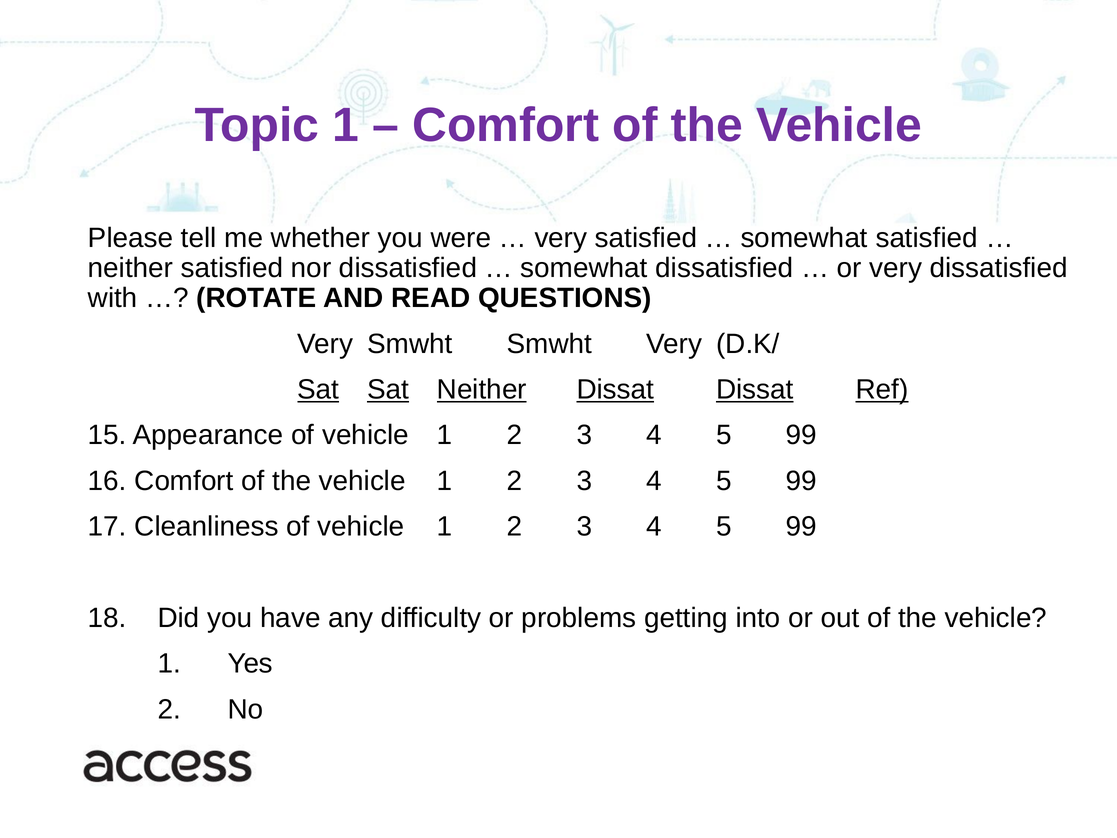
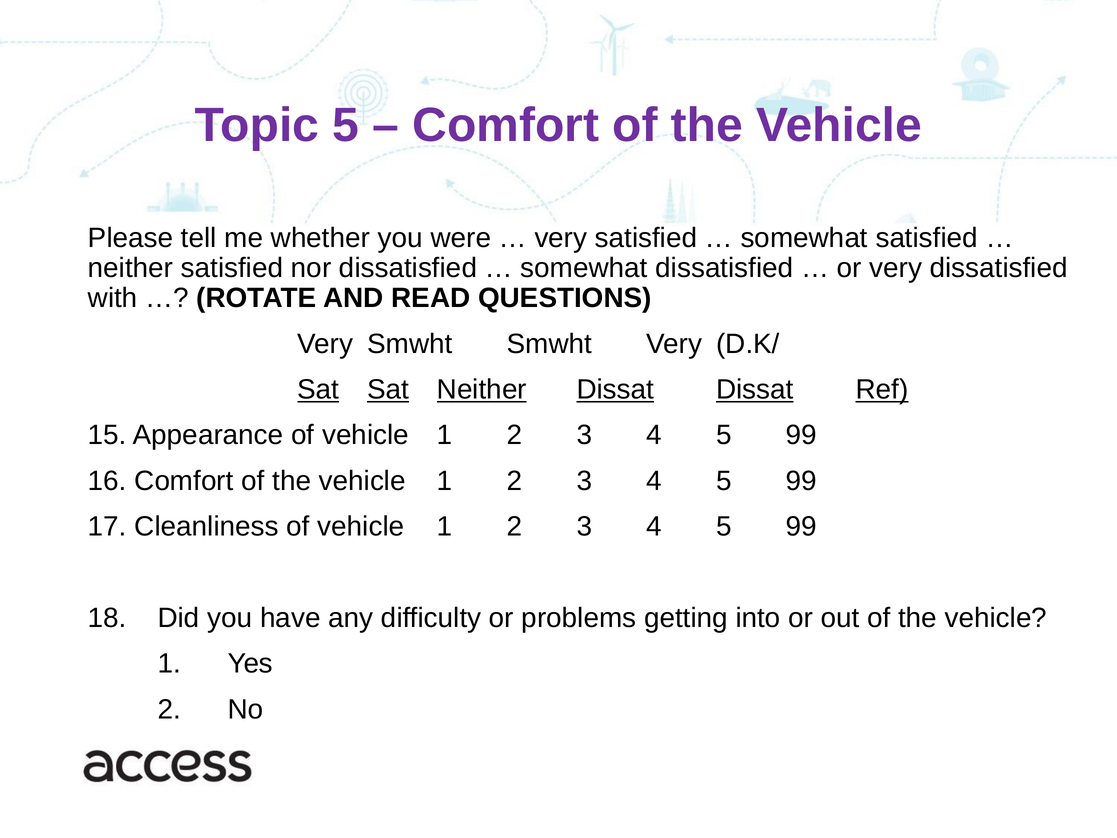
Topic 1: 1 -> 5 (346, 125)
